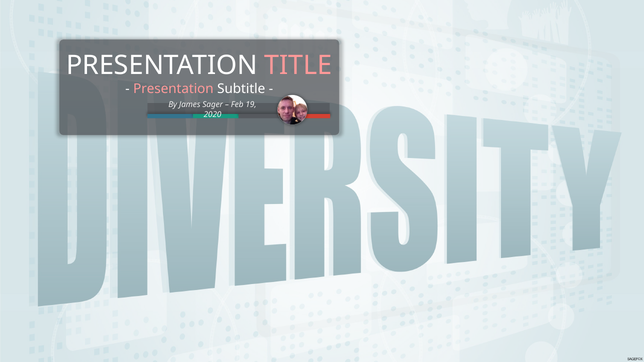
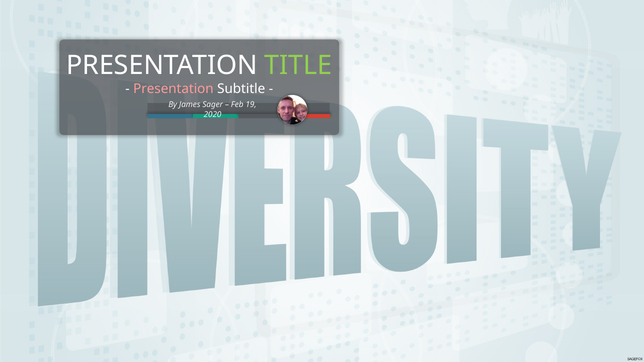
TITLE colour: pink -> light green (298, 66)
